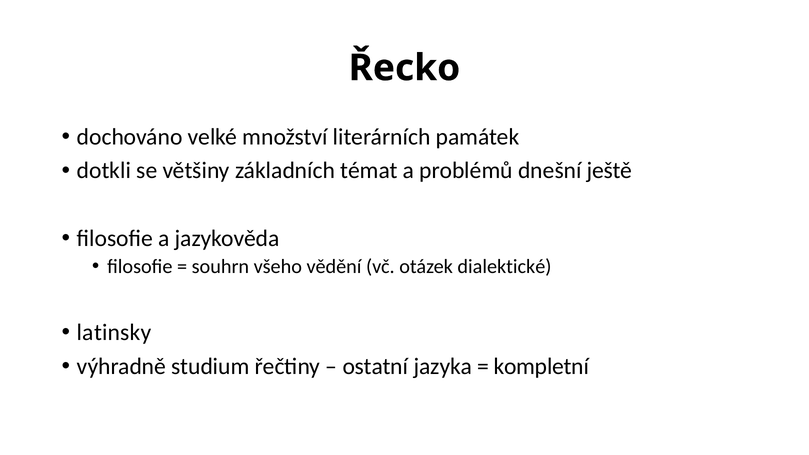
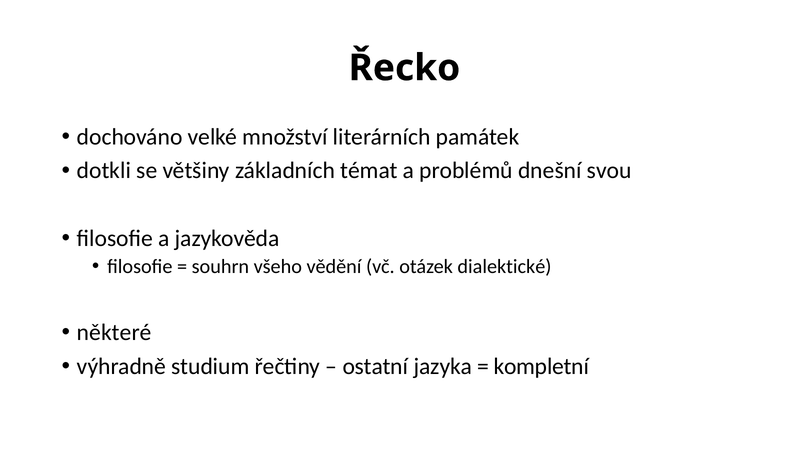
ještě: ještě -> svou (609, 171)
latinsky: latinsky -> některé (114, 332)
